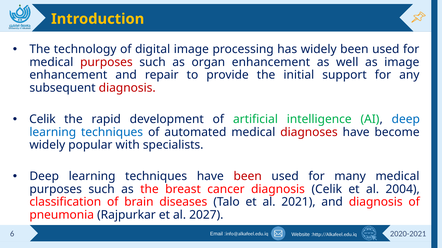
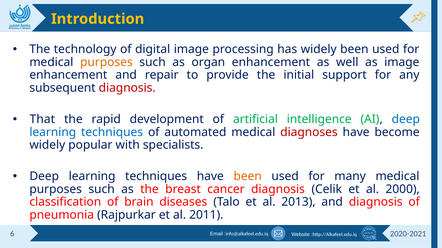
purposes colour: red -> orange (106, 62)
Celik: Celik -> That (42, 119)
been colour: red -> orange (248, 177)
2004: 2004 -> 2000 (403, 190)
2021: 2021 -> 2013 (298, 203)
2027: 2027 -> 2011 (206, 215)
